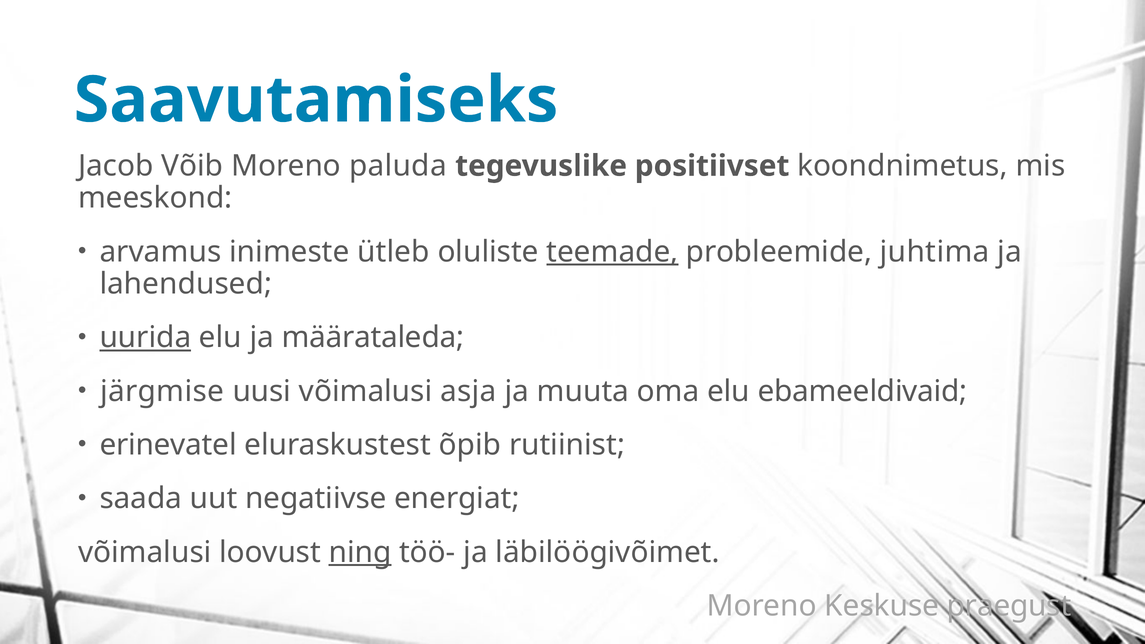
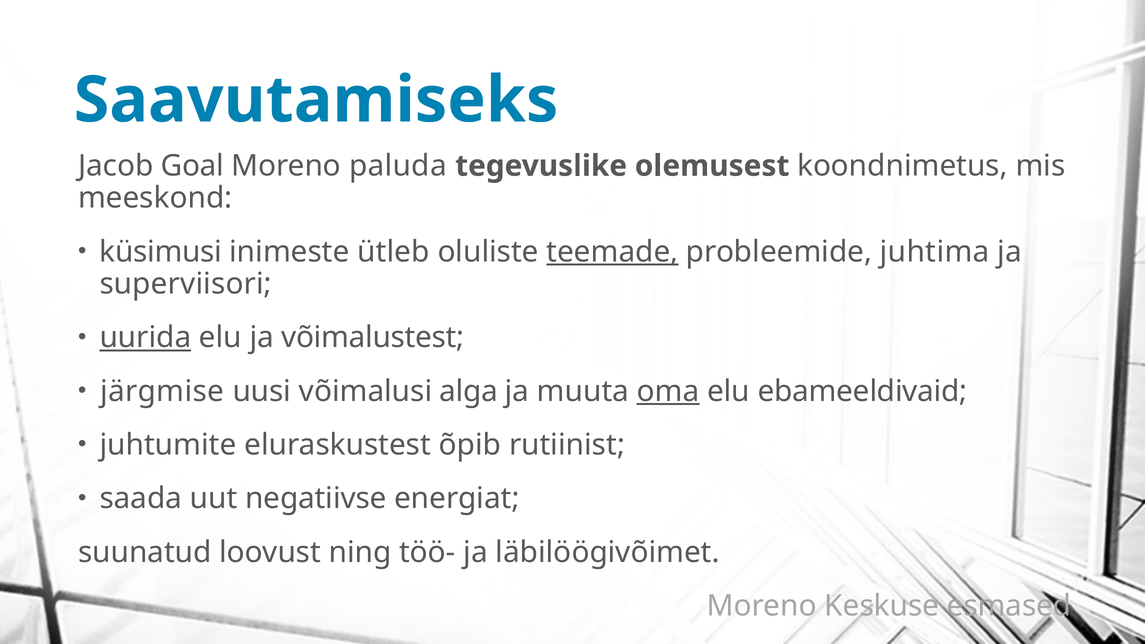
Võib: Võib -> Goal (192, 166)
positiivset: positiivset -> olemusest (712, 166)
arvamus: arvamus -> küsimusi (161, 252)
lahendused: lahendused -> superviisori (186, 284)
määrataleda: määrataleda -> võimalustest (373, 338)
asja: asja -> alga (469, 391)
oma underline: none -> present (668, 391)
erinevatel: erinevatel -> juhtumite (168, 445)
võimalusi: võimalusi -> suunatud (145, 552)
ning underline: present -> none (360, 552)
praegust: praegust -> esmased (1009, 606)
